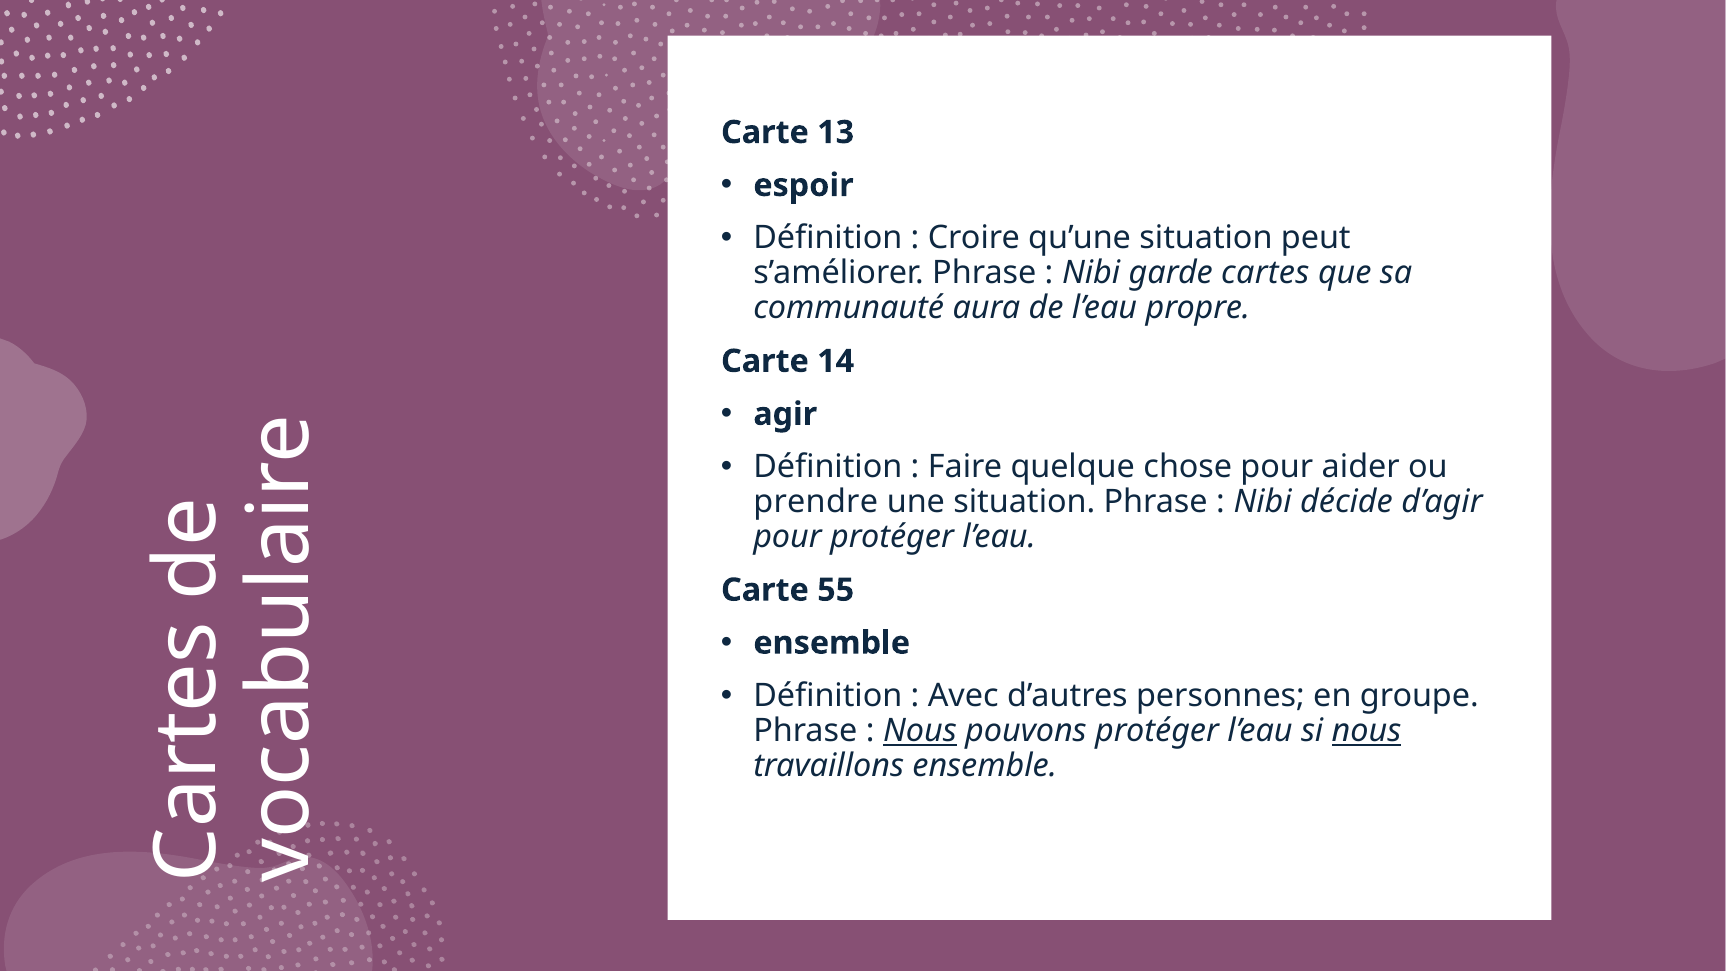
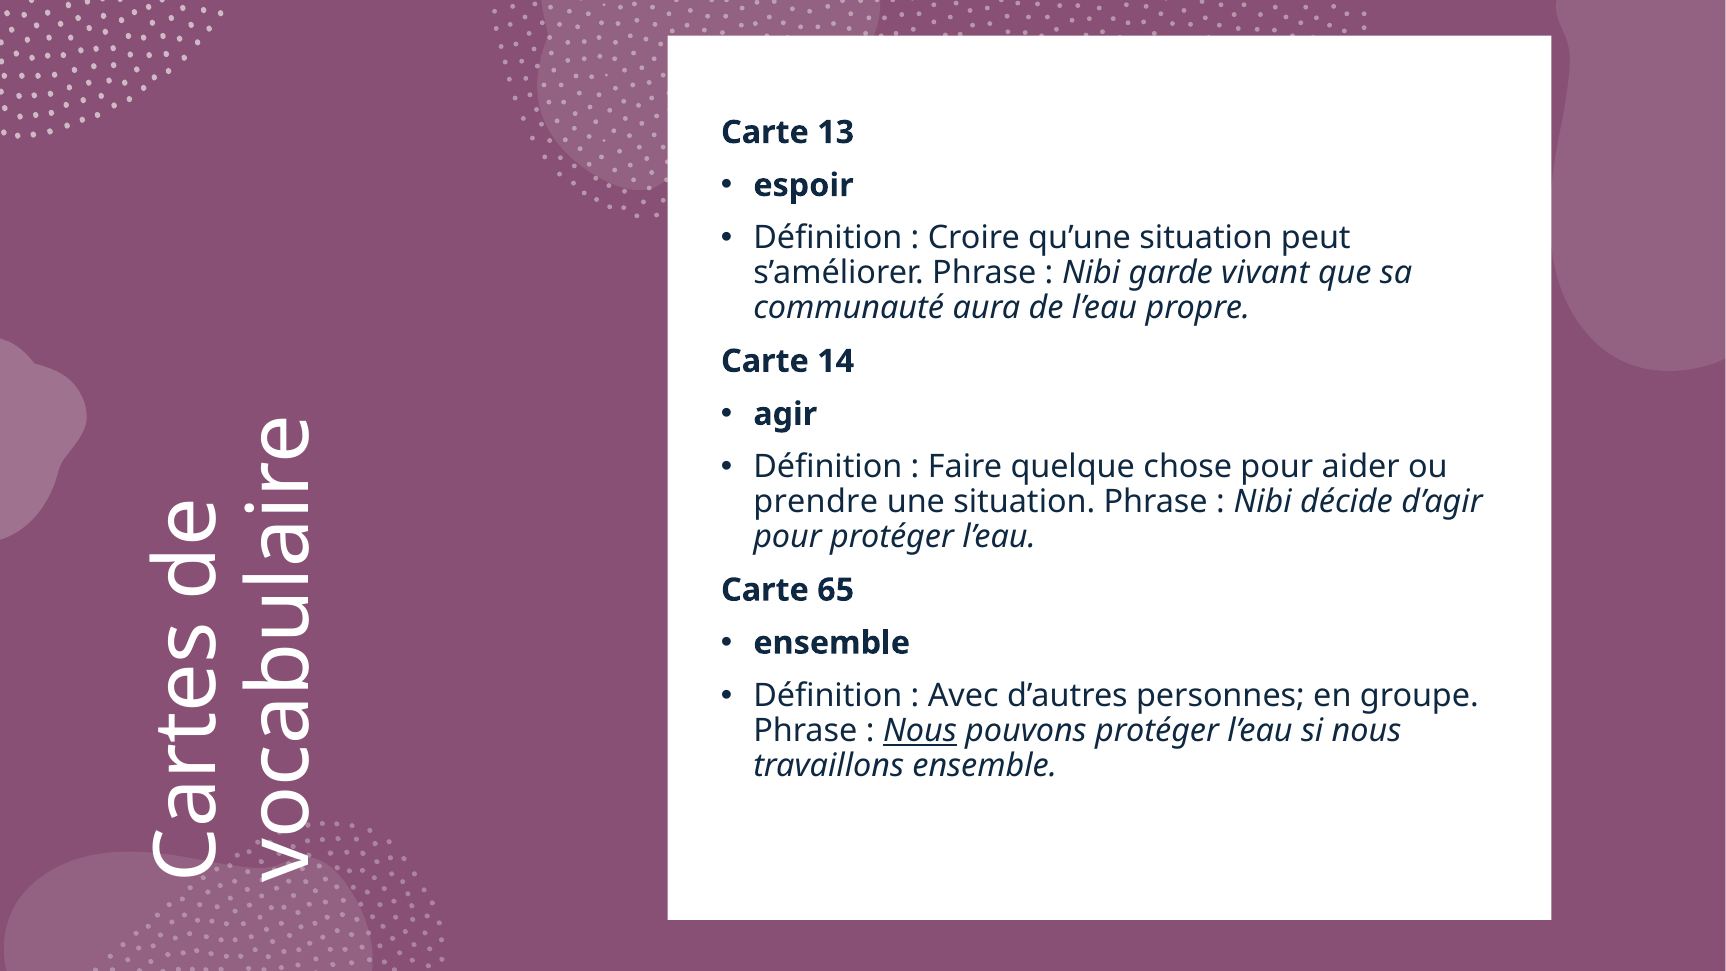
cartes: cartes -> vivant (1265, 273)
55: 55 -> 65 (836, 590)
nous underline: present -> none (1366, 731)
